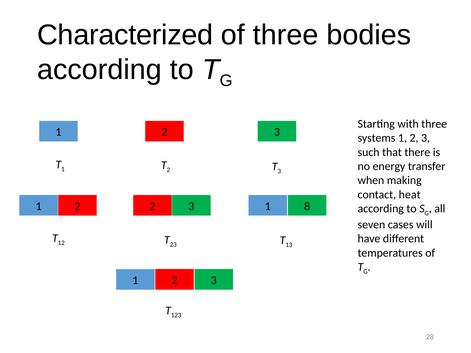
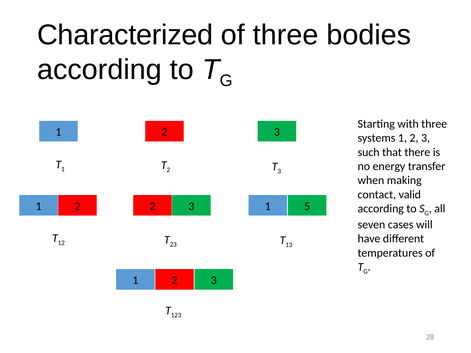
heat: heat -> valid (410, 195)
8: 8 -> 5 (307, 206)
